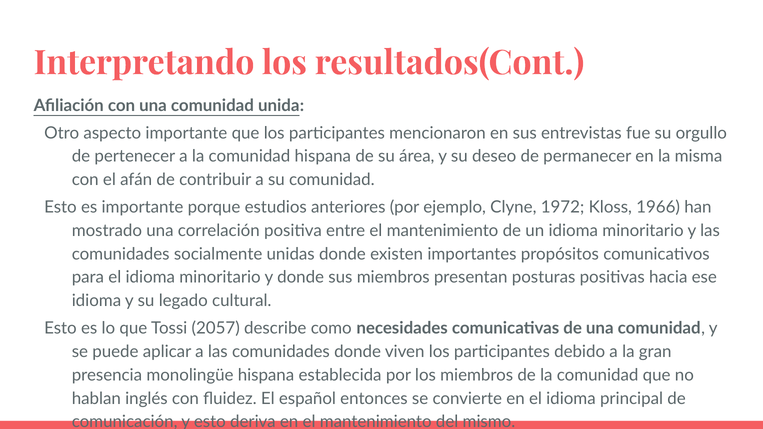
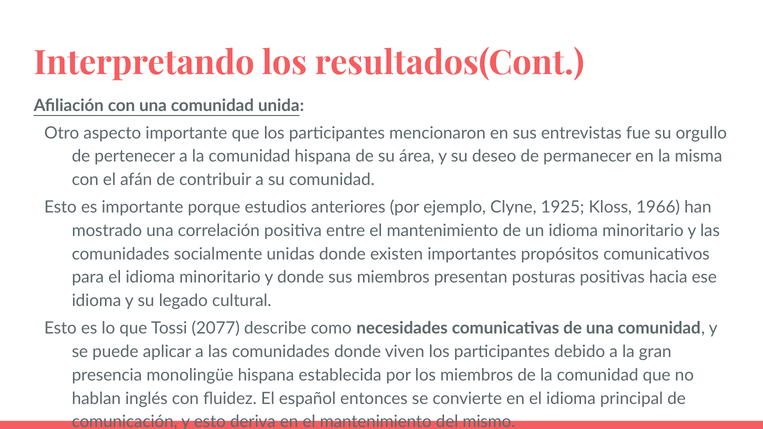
1972: 1972 -> 1925 (563, 207)
2057: 2057 -> 2077 (216, 329)
